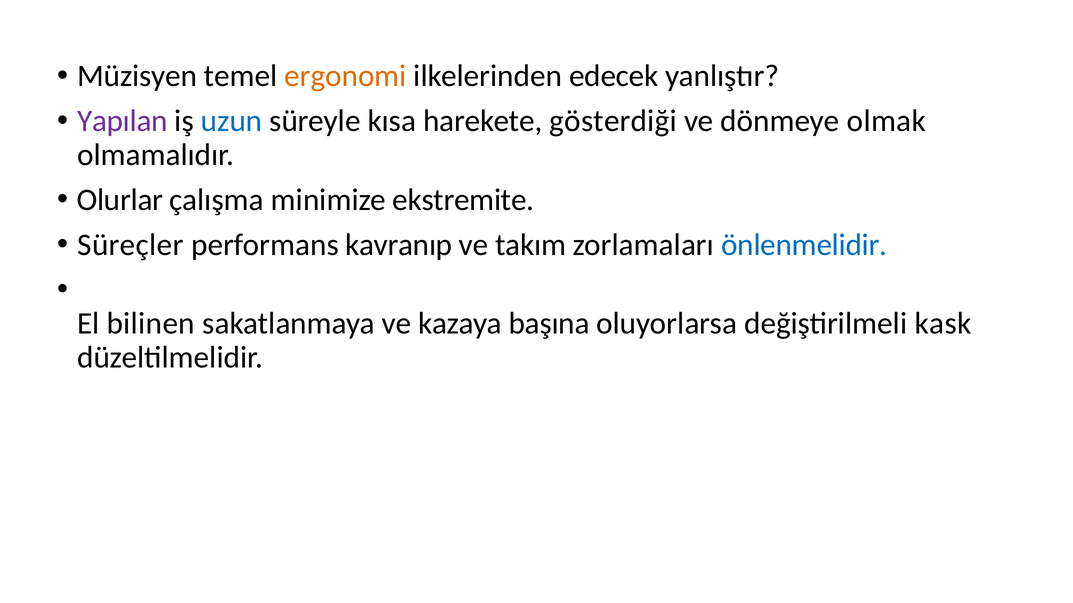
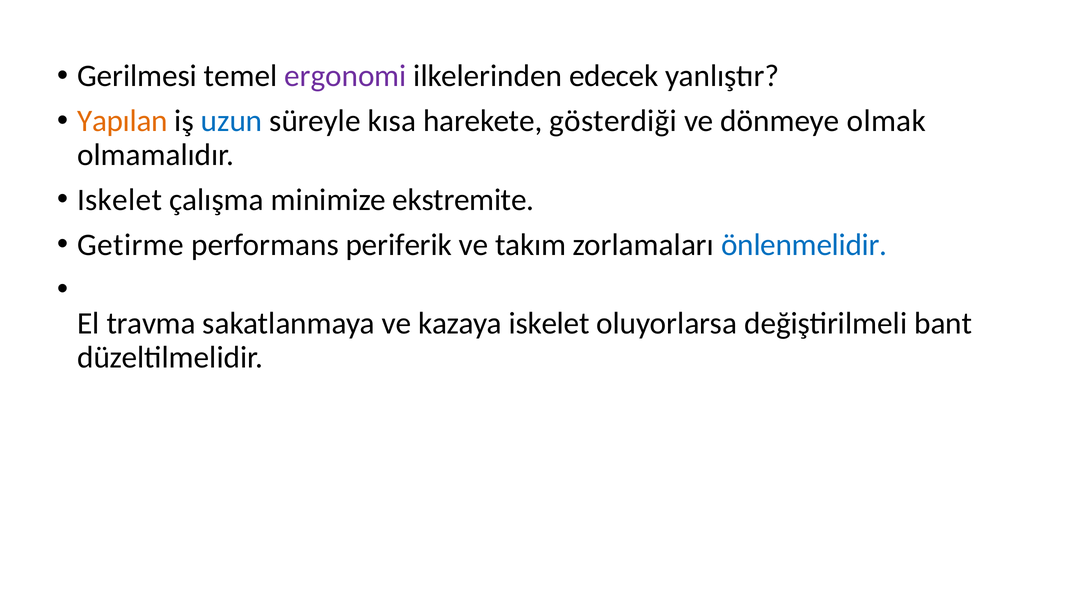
Müzisyen: Müzisyen -> Gerilmesi (137, 76)
ergonomi colour: orange -> purple (345, 76)
Yapılan colour: purple -> orange (122, 121)
Olurlar: Olurlar -> Iskelet (120, 200)
Süreçler: Süreçler -> Getirme (130, 245)
kavranıp: kavranıp -> periferik (399, 245)
bilinen: bilinen -> travma (151, 324)
kazaya başına: başına -> iskelet (549, 324)
kask: kask -> bant (943, 324)
